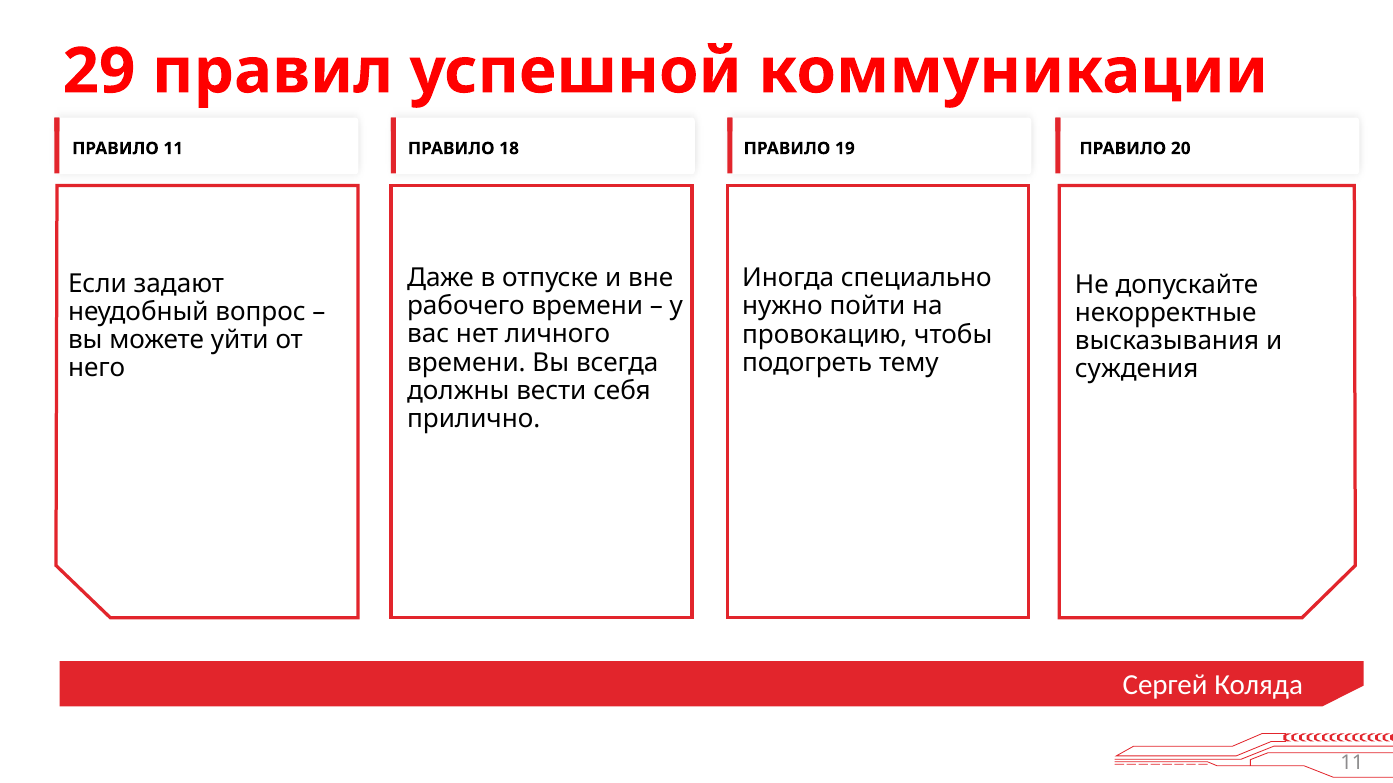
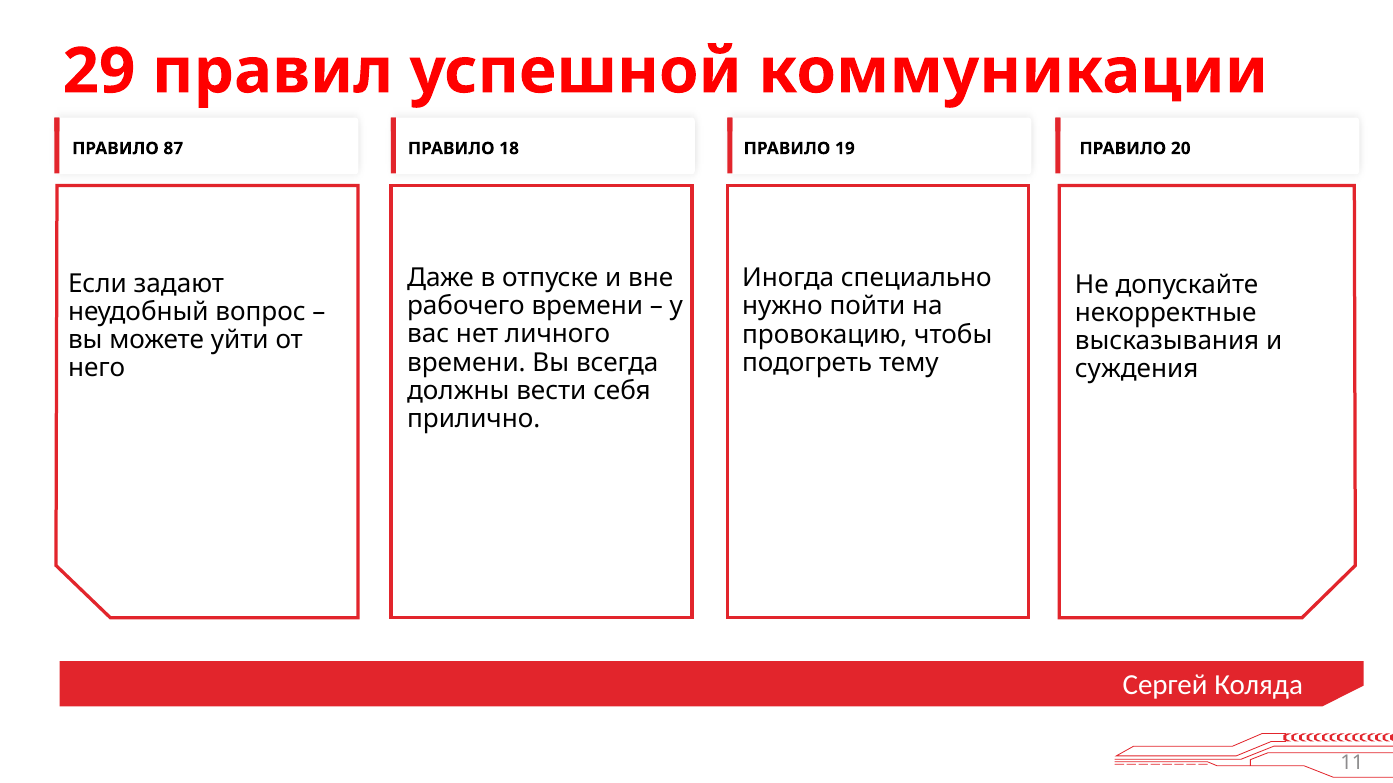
ПРАВИЛО 11: 11 -> 87 (173, 149)
